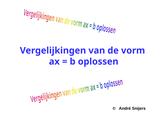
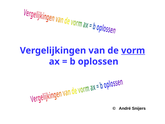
vorm underline: none -> present (133, 50)
